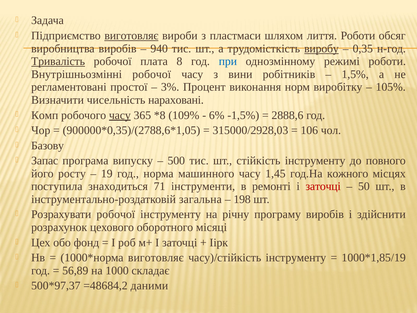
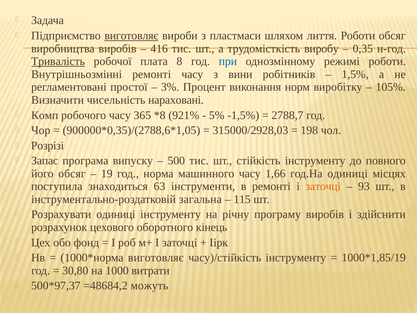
940: 940 -> 416 (159, 48)
виробу underline: present -> none (321, 48)
Внутрішньозмінні робочої: робочої -> ремонті (152, 74)
часу underline: present -> none (120, 115)
109%: 109% -> 921% (184, 115)
6%: 6% -> 5% (217, 115)
2888,6: 2888,6 -> 2788,7 (288, 115)
106: 106 -> 198 (309, 130)
Базову: Базову -> Розрізі (48, 145)
його росту: росту -> обсяг (72, 173)
1,45: 1,45 -> 1,66 (275, 173)
год.На кожного: кожного -> одиниці (348, 173)
71: 71 -> 63 (160, 186)
заточці colour: red -> orange (323, 186)
50: 50 -> 93 (364, 186)
198: 198 -> 115 (242, 199)
Розрахувати робочої: робочої -> одиниці (116, 214)
місяці: місяці -> кінець (212, 227)
56,89: 56,89 -> 30,80 (75, 270)
складає: складає -> витрати (151, 270)
даними: даними -> можуть (149, 286)
